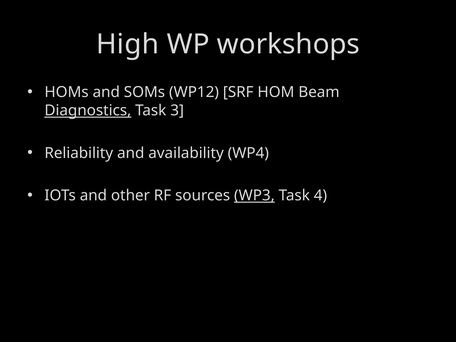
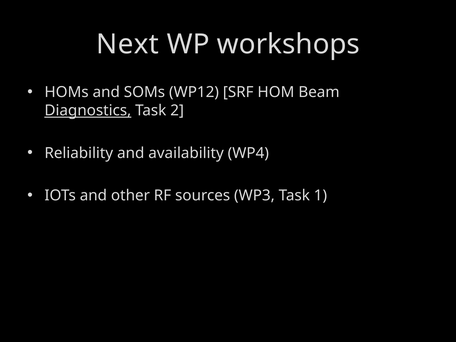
High: High -> Next (128, 44)
3: 3 -> 2 (177, 111)
WP3 underline: present -> none (254, 196)
4: 4 -> 1 (320, 196)
